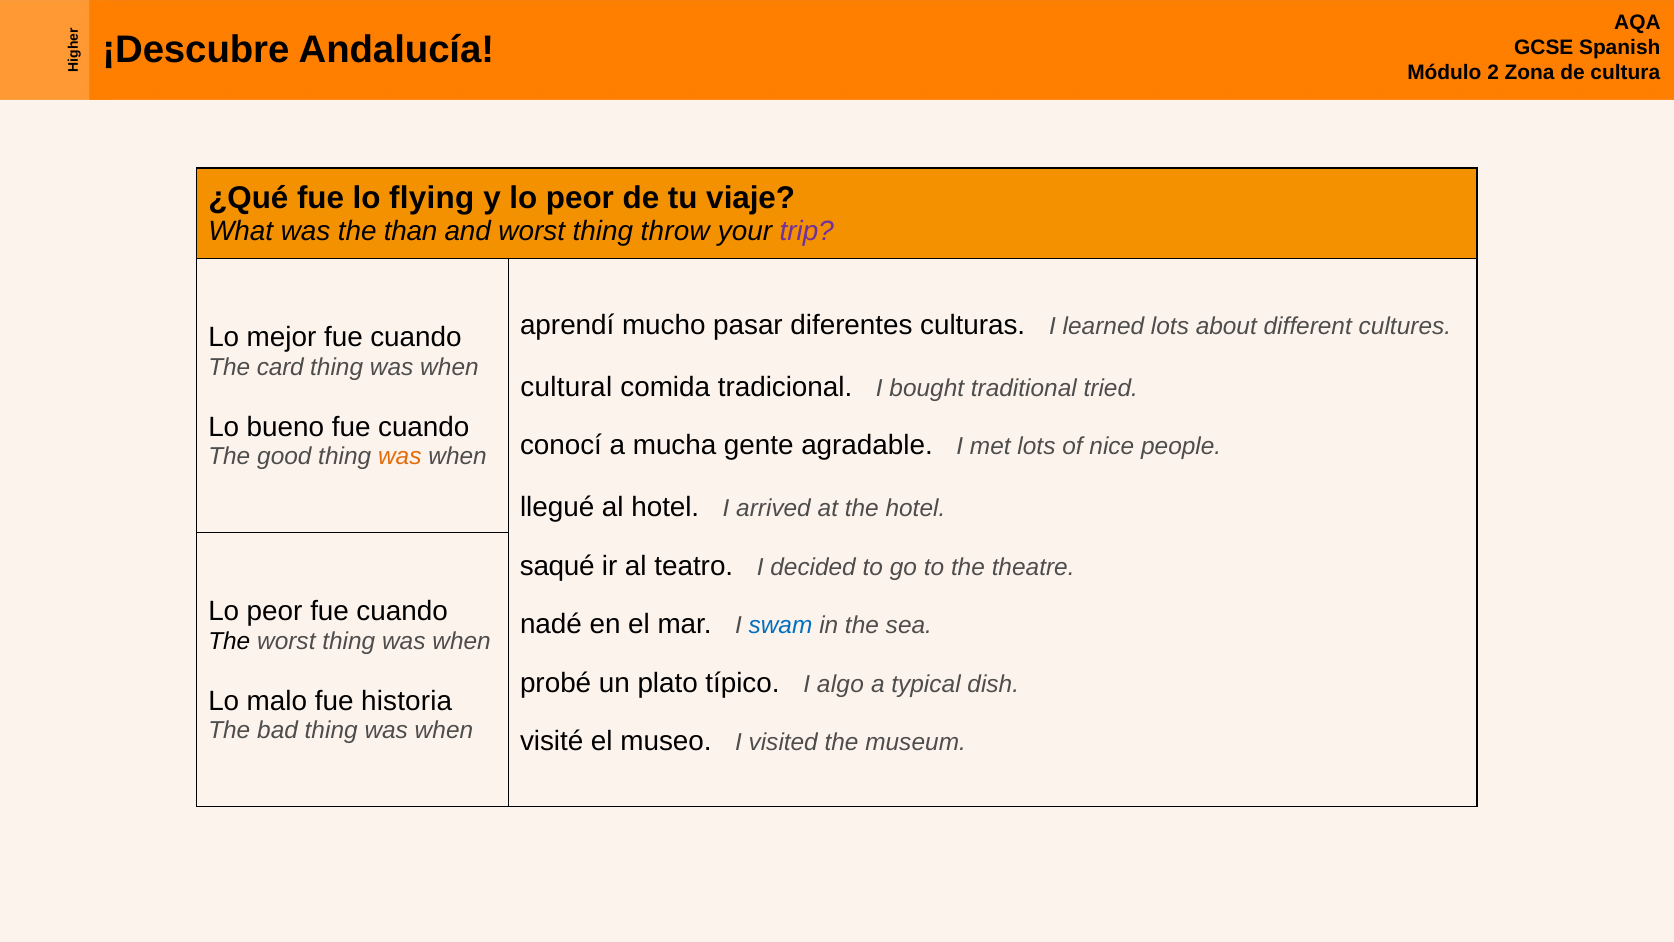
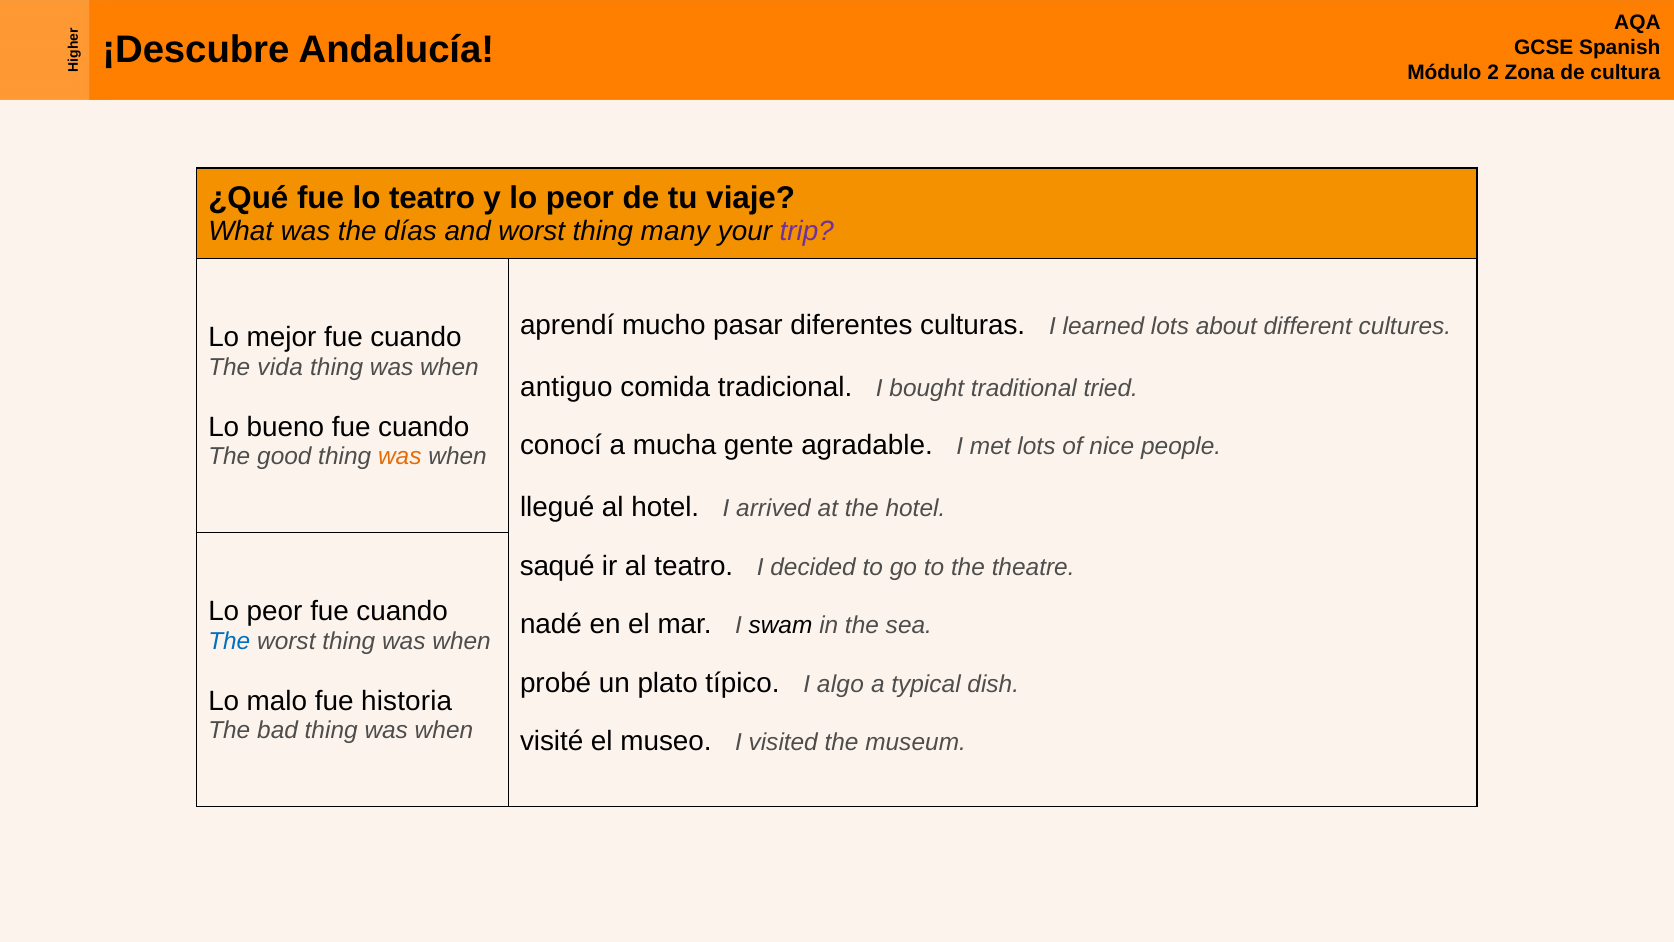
lo flying: flying -> teatro (432, 198)
than: than -> días (411, 231)
throw: throw -> many (675, 231)
card: card -> vida (280, 367)
cultural: cultural -> antiguo (566, 387)
swam colour: blue -> black (781, 625)
The colour: black -> blue (229, 641)
